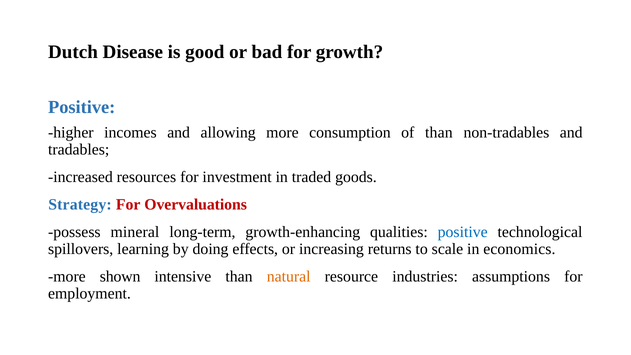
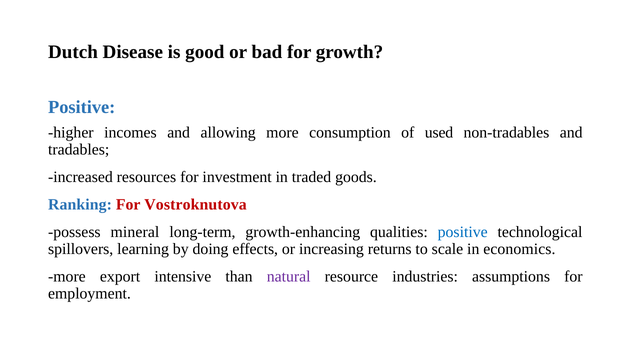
of than: than -> used (439, 132)
Strategy: Strategy -> Ranking (80, 204)
Overvaluations: Overvaluations -> Vostroknutova (196, 204)
shown: shown -> export (120, 277)
natural colour: orange -> purple (289, 277)
